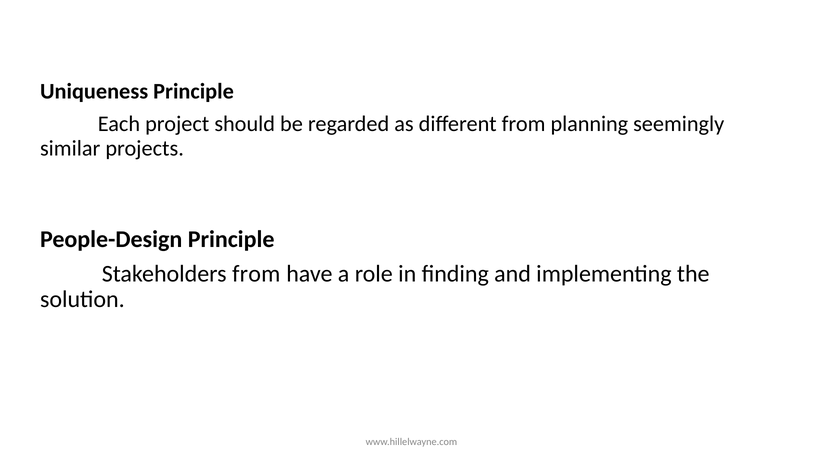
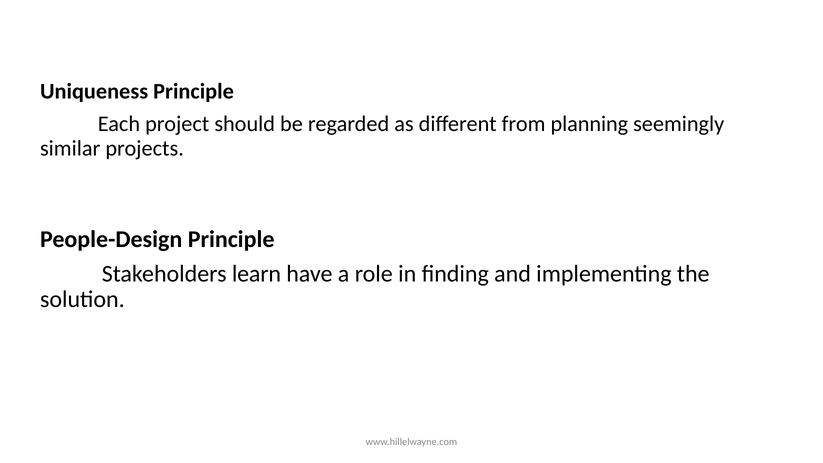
Stakeholders from: from -> learn (256, 274)
